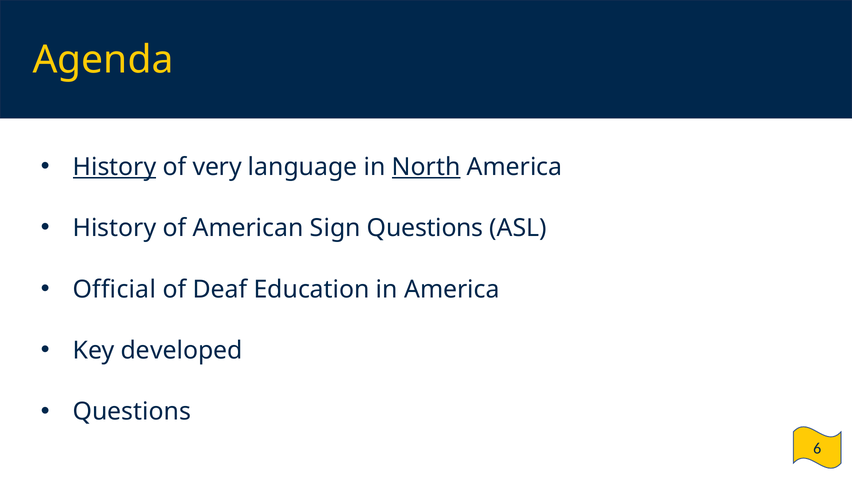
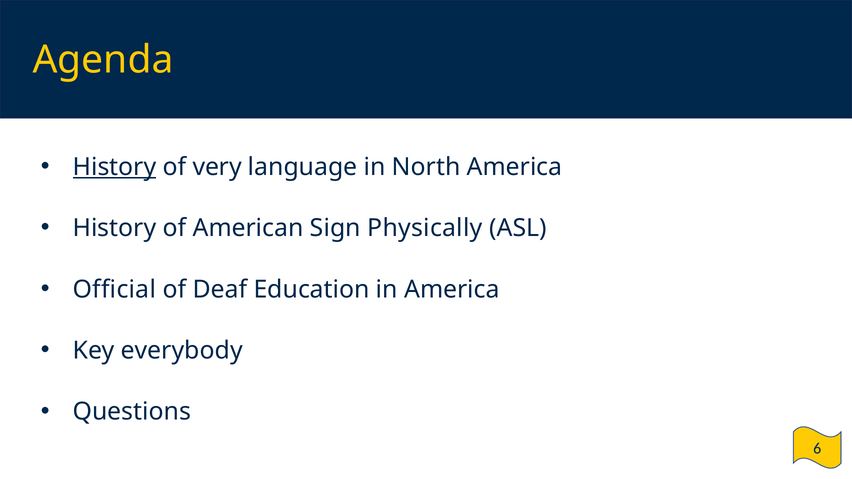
North underline: present -> none (426, 167)
Sign Questions: Questions -> Physically (425, 228)
developed: developed -> everybody (182, 351)
